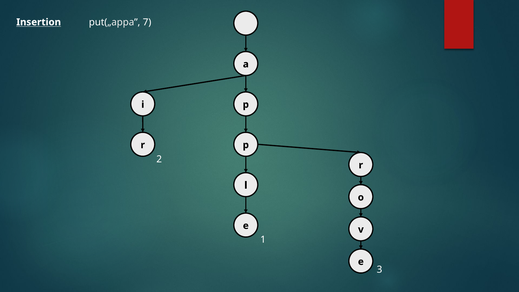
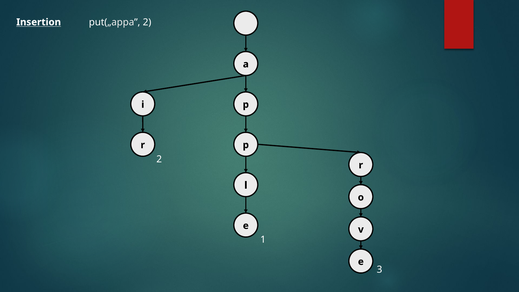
put(„appa 7: 7 -> 2 (147, 22)
